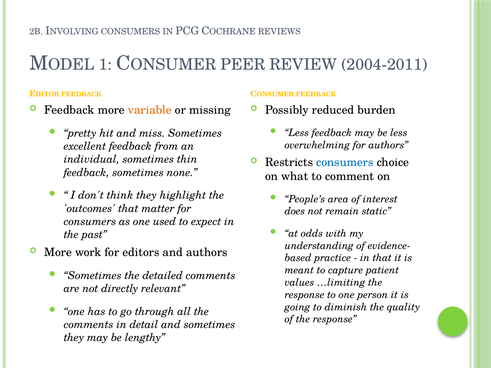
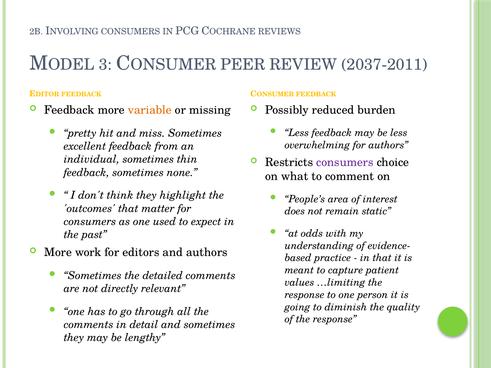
1: 1 -> 3 (105, 65)
2004-2011: 2004-2011 -> 2037-2011 (384, 65)
consumers colour: blue -> purple (345, 162)
